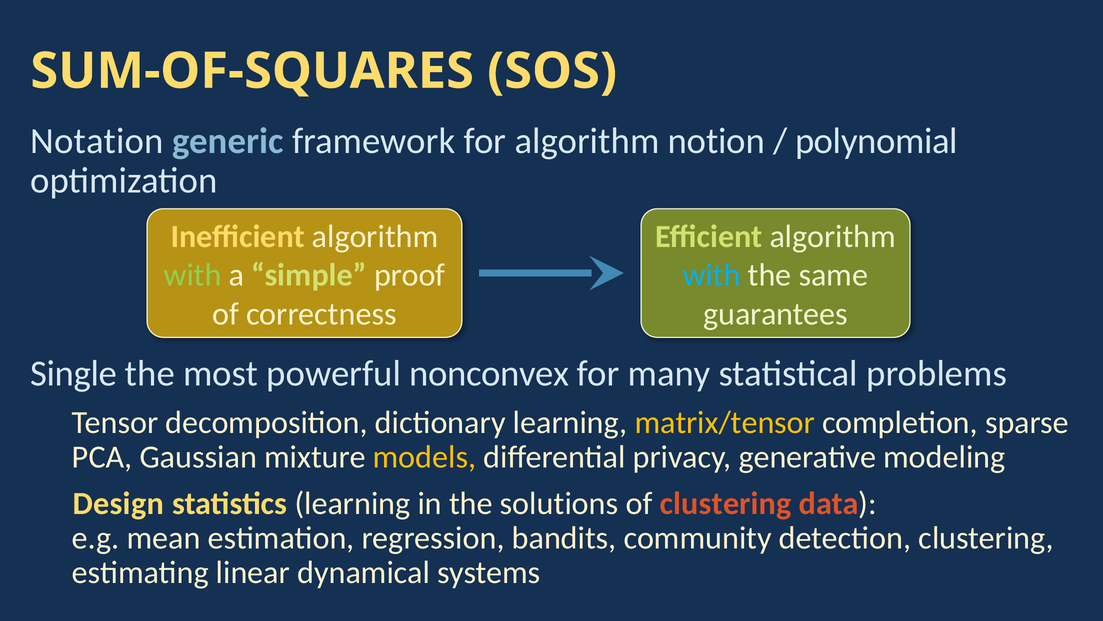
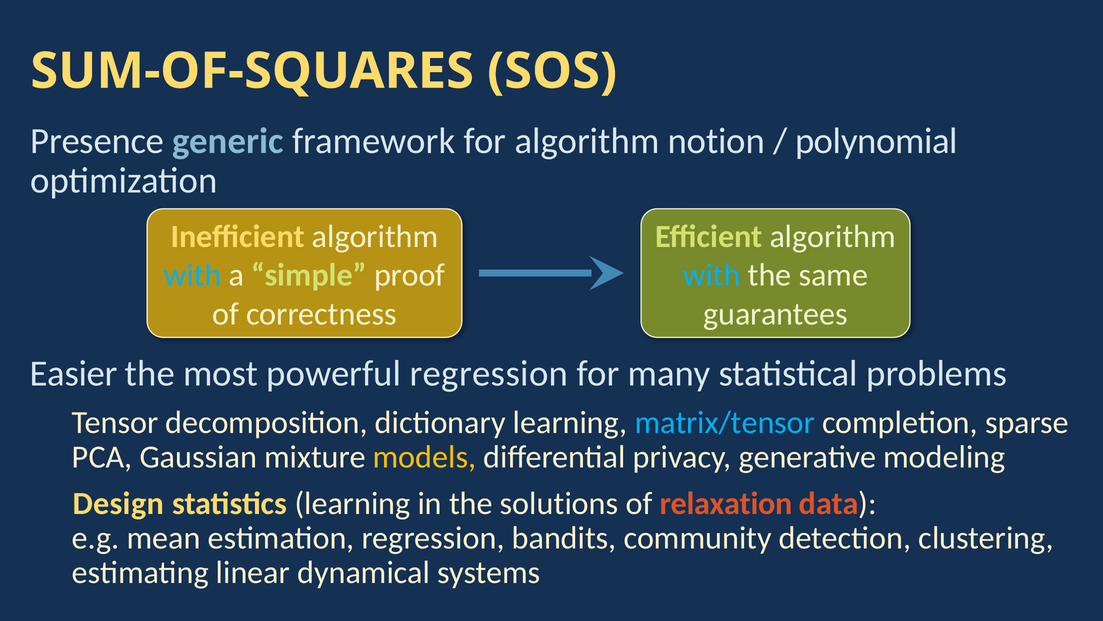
Notation: Notation -> Presence (97, 141)
with colour: light green -> light blue (193, 275)
Single: Single -> Easier (74, 373)
powerful nonconvex: nonconvex -> regression (489, 373)
matrix/tensor colour: yellow -> light blue (725, 422)
of clustering: clustering -> relaxation (726, 503)
